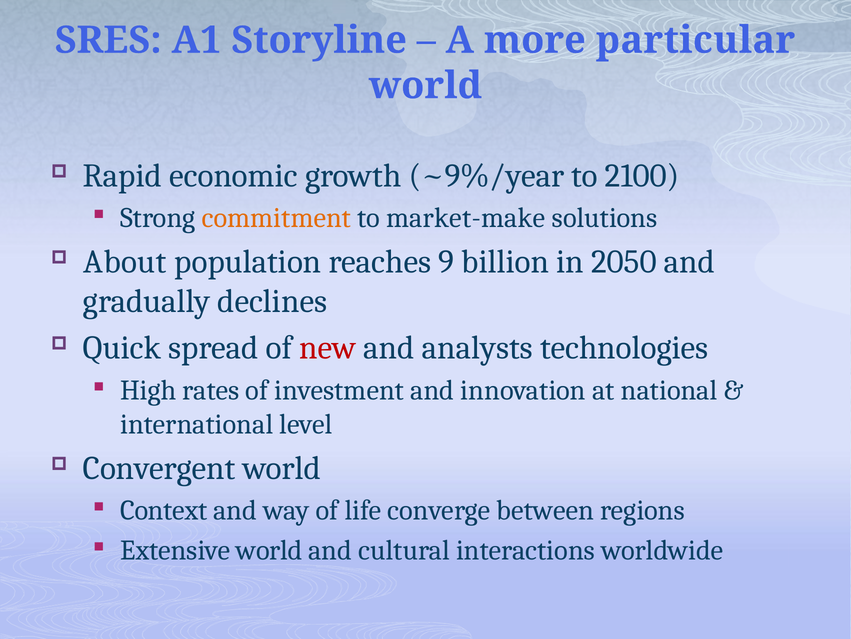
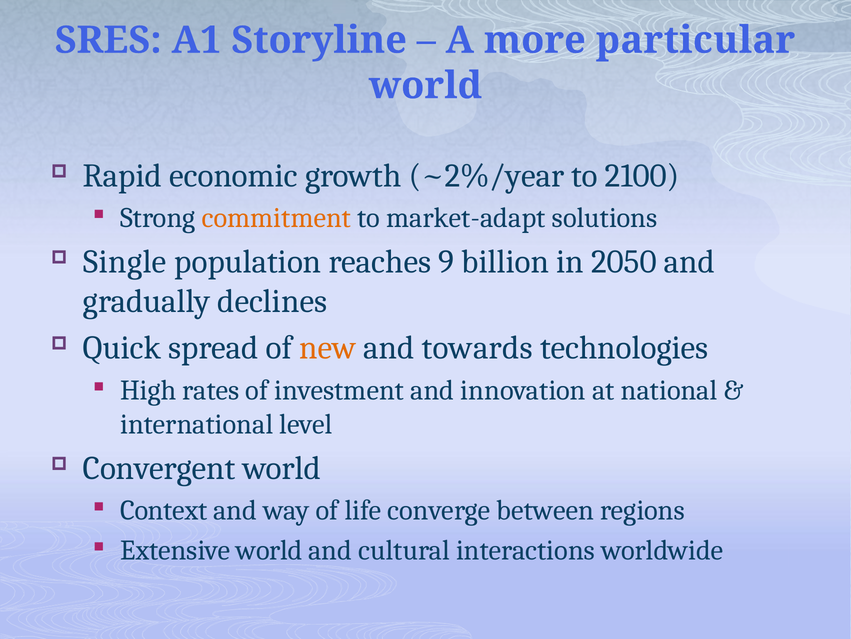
~9%/year: ~9%/year -> ~2%/year (486, 175)
market-make: market-make -> market-adapt (466, 218)
About: About -> Single (125, 261)
new colour: red -> orange (328, 348)
analysts: analysts -> towards (477, 348)
